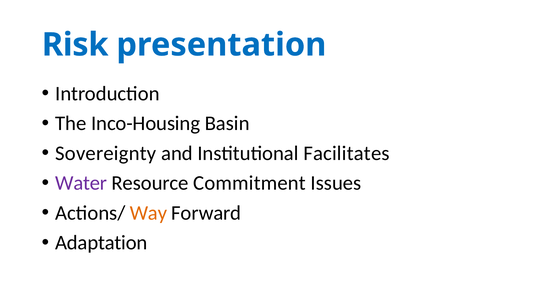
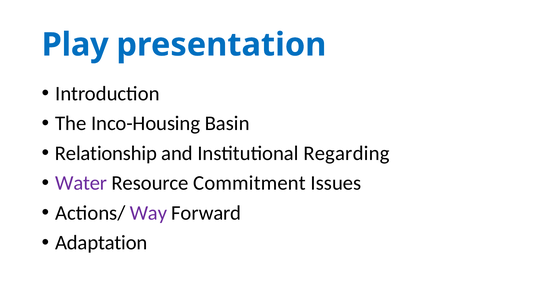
Risk: Risk -> Play (75, 45)
Sovereignty: Sovereignty -> Relationship (106, 153)
Facilitates: Facilitates -> Regarding (346, 153)
Way colour: orange -> purple (148, 213)
